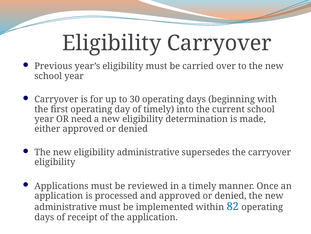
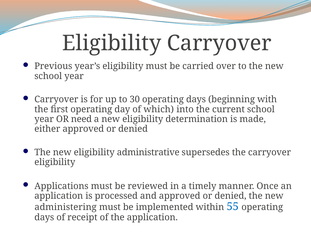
of timely: timely -> which (159, 109)
administrative: administrative -> administering (66, 207)
82: 82 -> 55 (233, 206)
